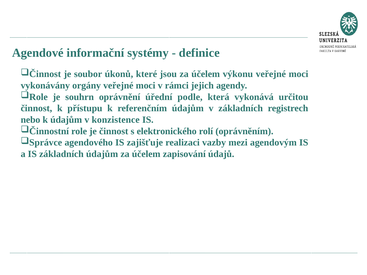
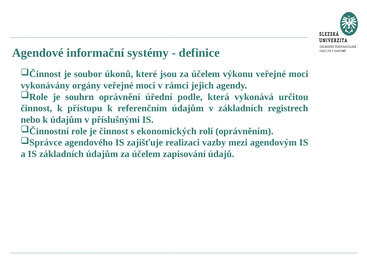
konzistence: konzistence -> příslušnými (116, 120)
elektronického: elektronického -> ekonomických (167, 131)
